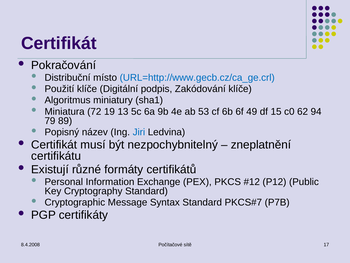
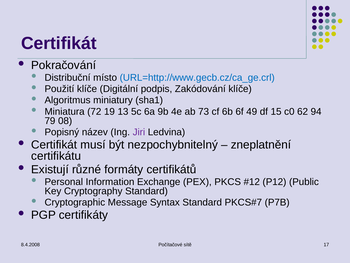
53: 53 -> 73 (204, 111)
89: 89 -> 08 (65, 121)
Jiri colour: blue -> purple (139, 132)
